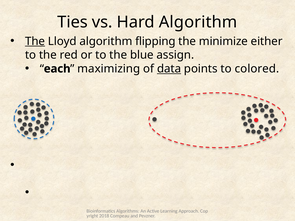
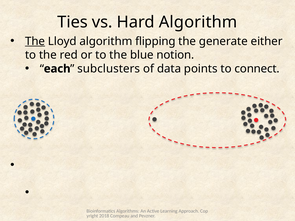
minimize: minimize -> generate (223, 41)
assign: assign -> notion (175, 55)
maximizing: maximizing -> subclusters (109, 69)
data underline: present -> none (169, 69)
colored: colored -> connect (257, 69)
